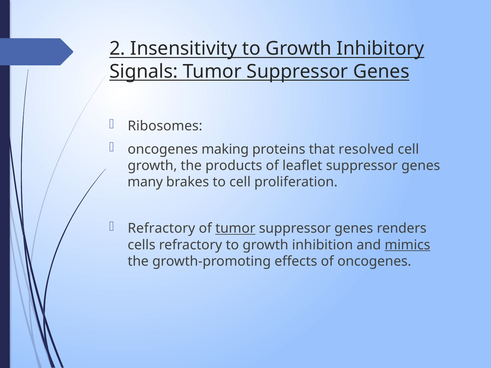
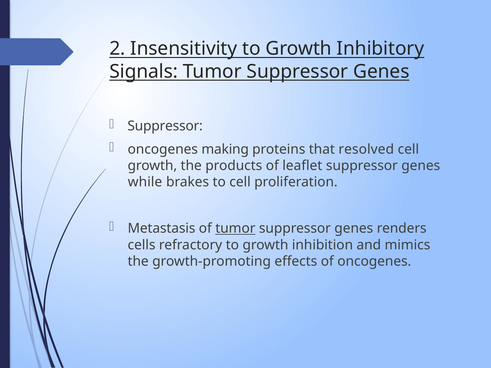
Ribosomes: Ribosomes -> Suppressor (165, 126)
many: many -> while (145, 182)
Refractory: Refractory -> Metastasis (162, 229)
mimics underline: present -> none (407, 245)
